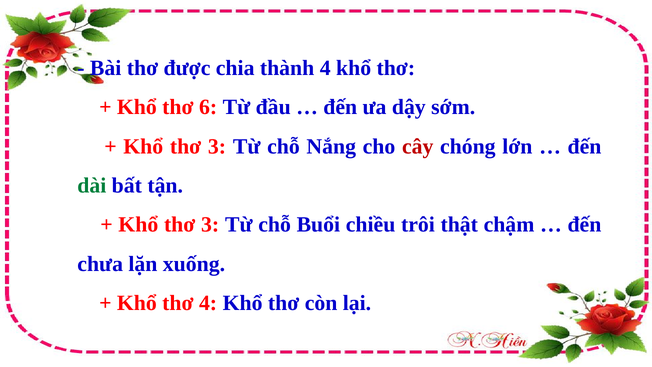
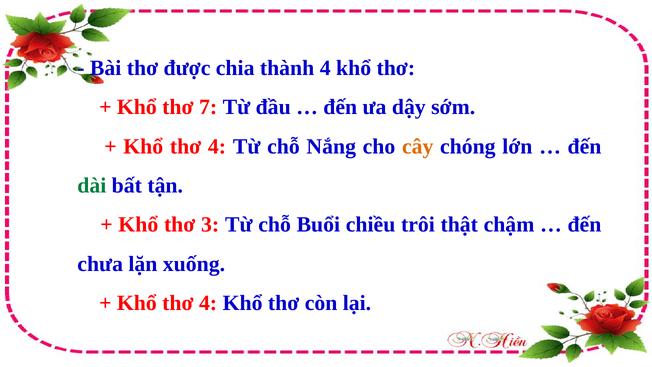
6: 6 -> 7 (208, 107)
3: 3 -> 4 (217, 146)
cây colour: red -> orange (418, 146)
